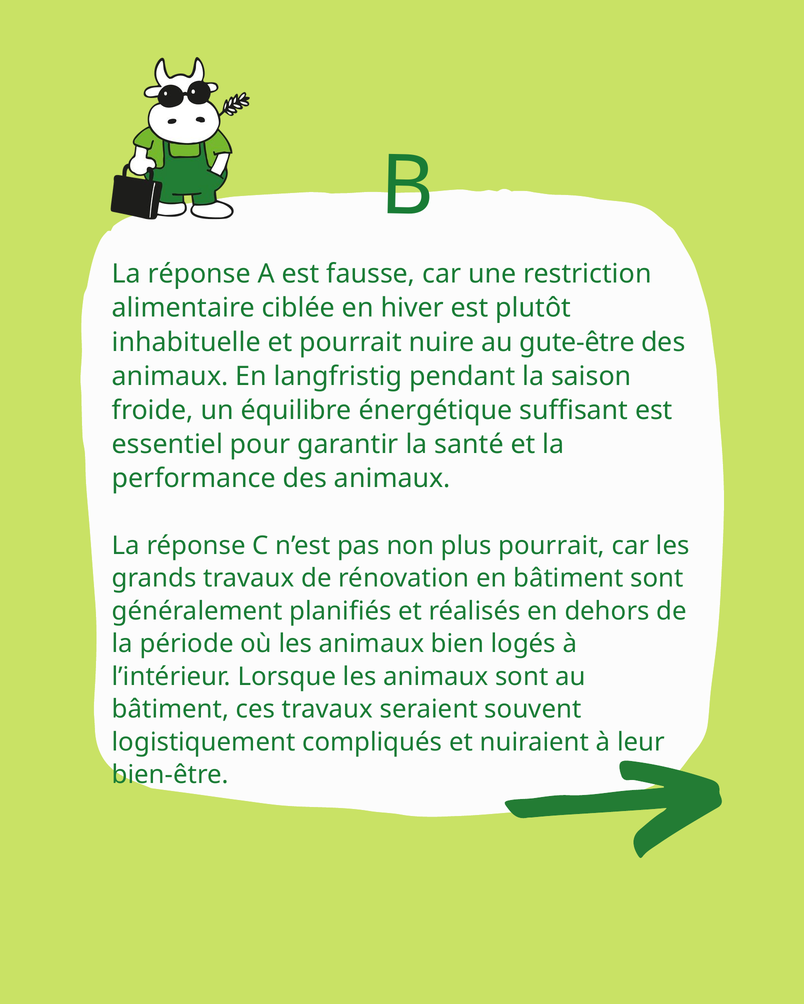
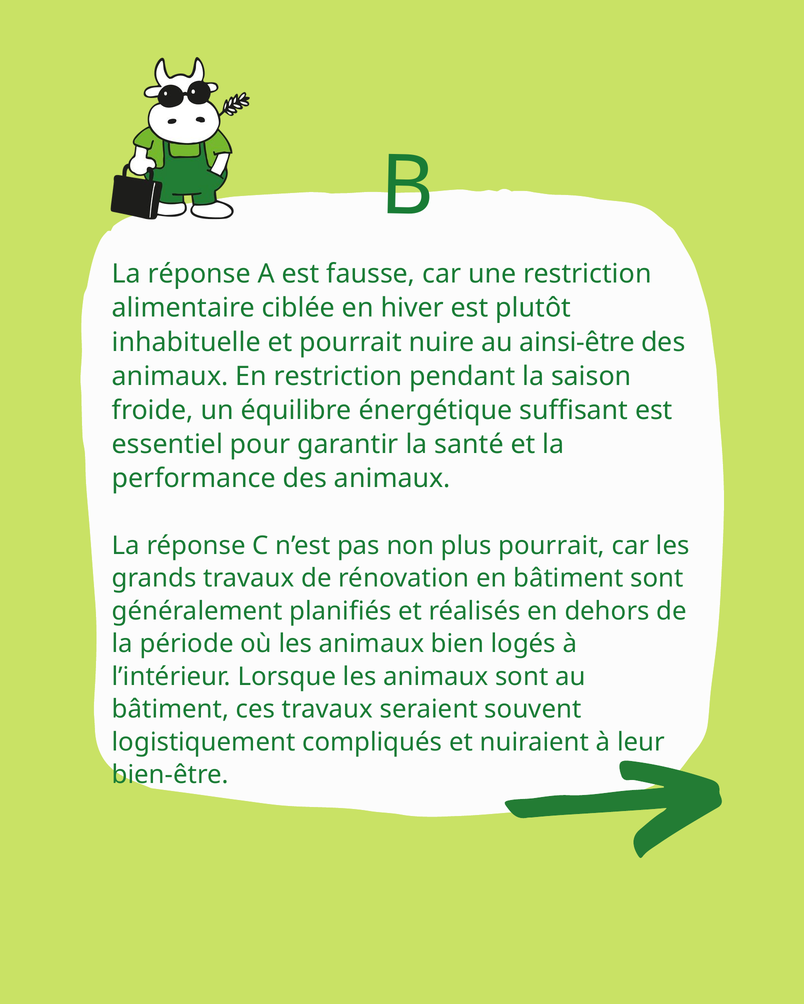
gute-être: gute-être -> ainsi-être (577, 342)
En langfristig: langfristig -> restriction (338, 376)
